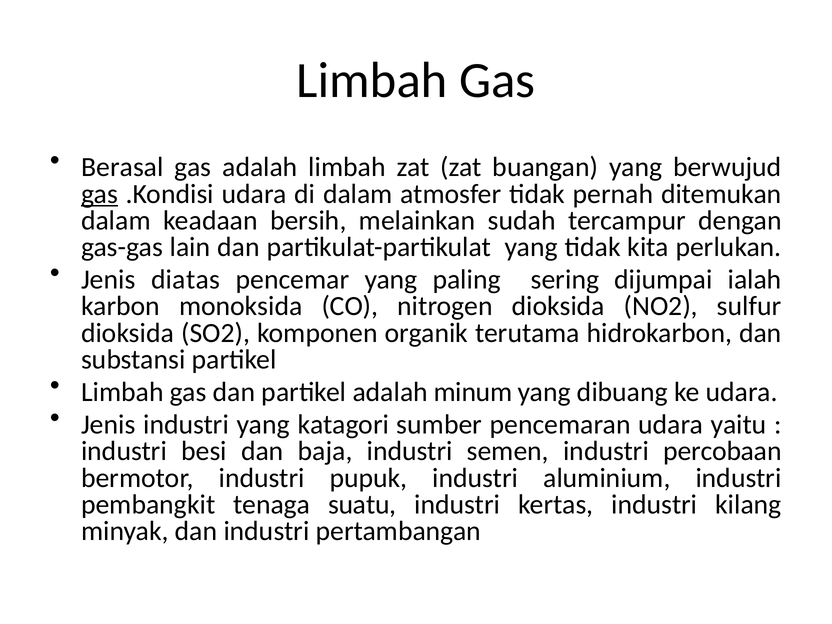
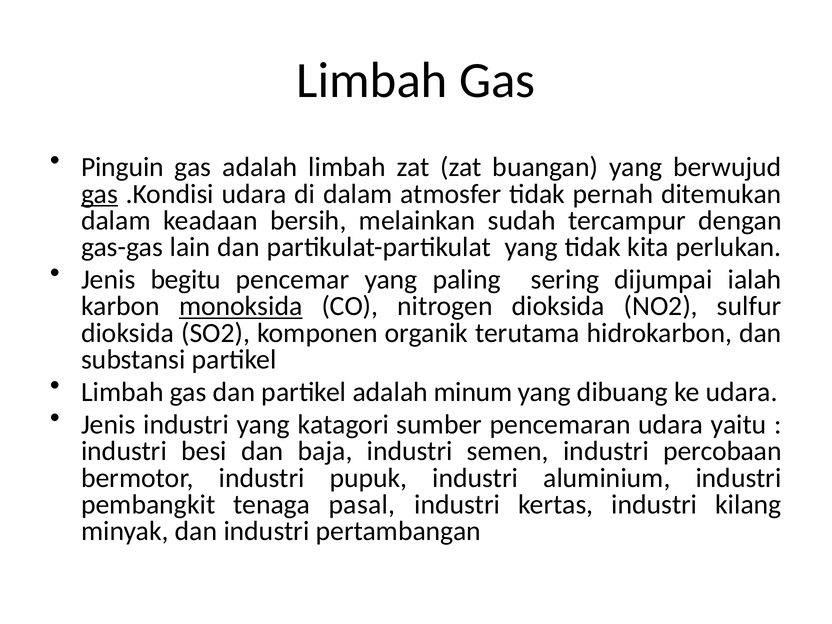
Berasal: Berasal -> Pinguin (122, 167)
diatas: diatas -> begitu (186, 280)
monoksida underline: none -> present (241, 306)
suatu: suatu -> pasal (362, 504)
